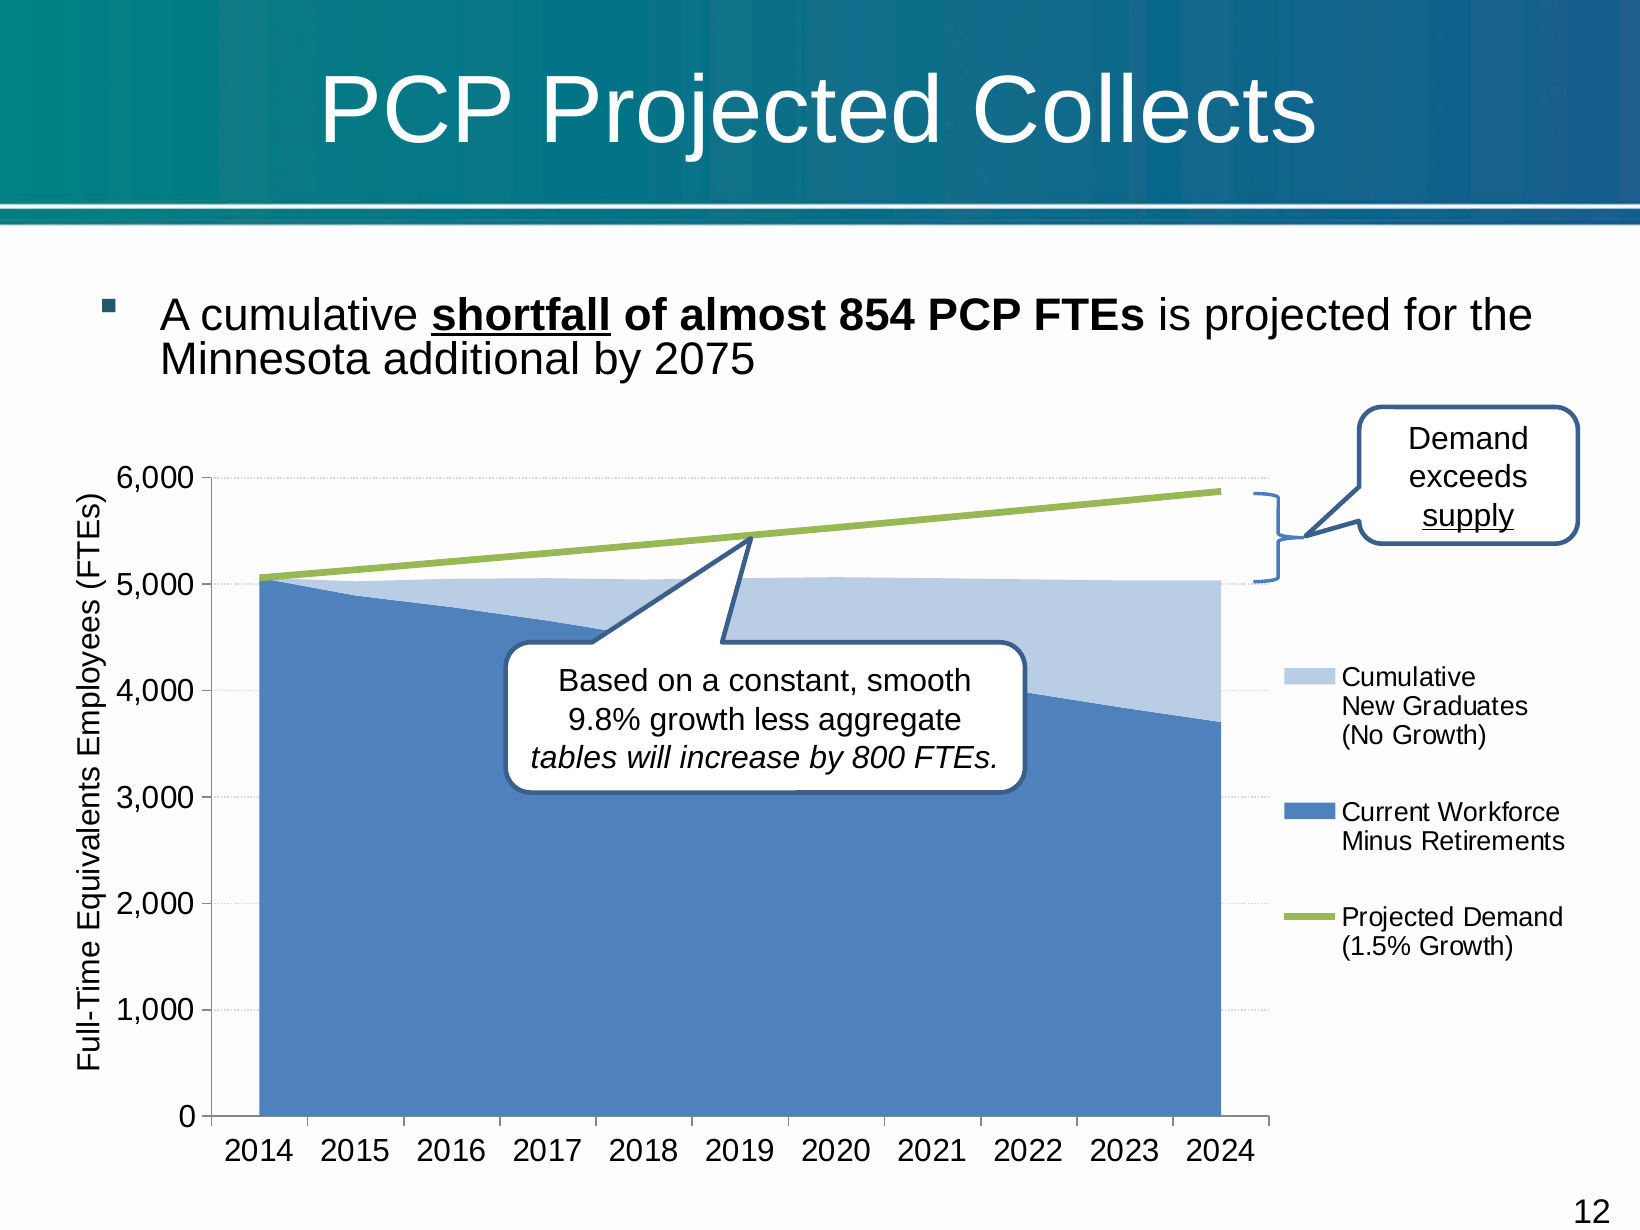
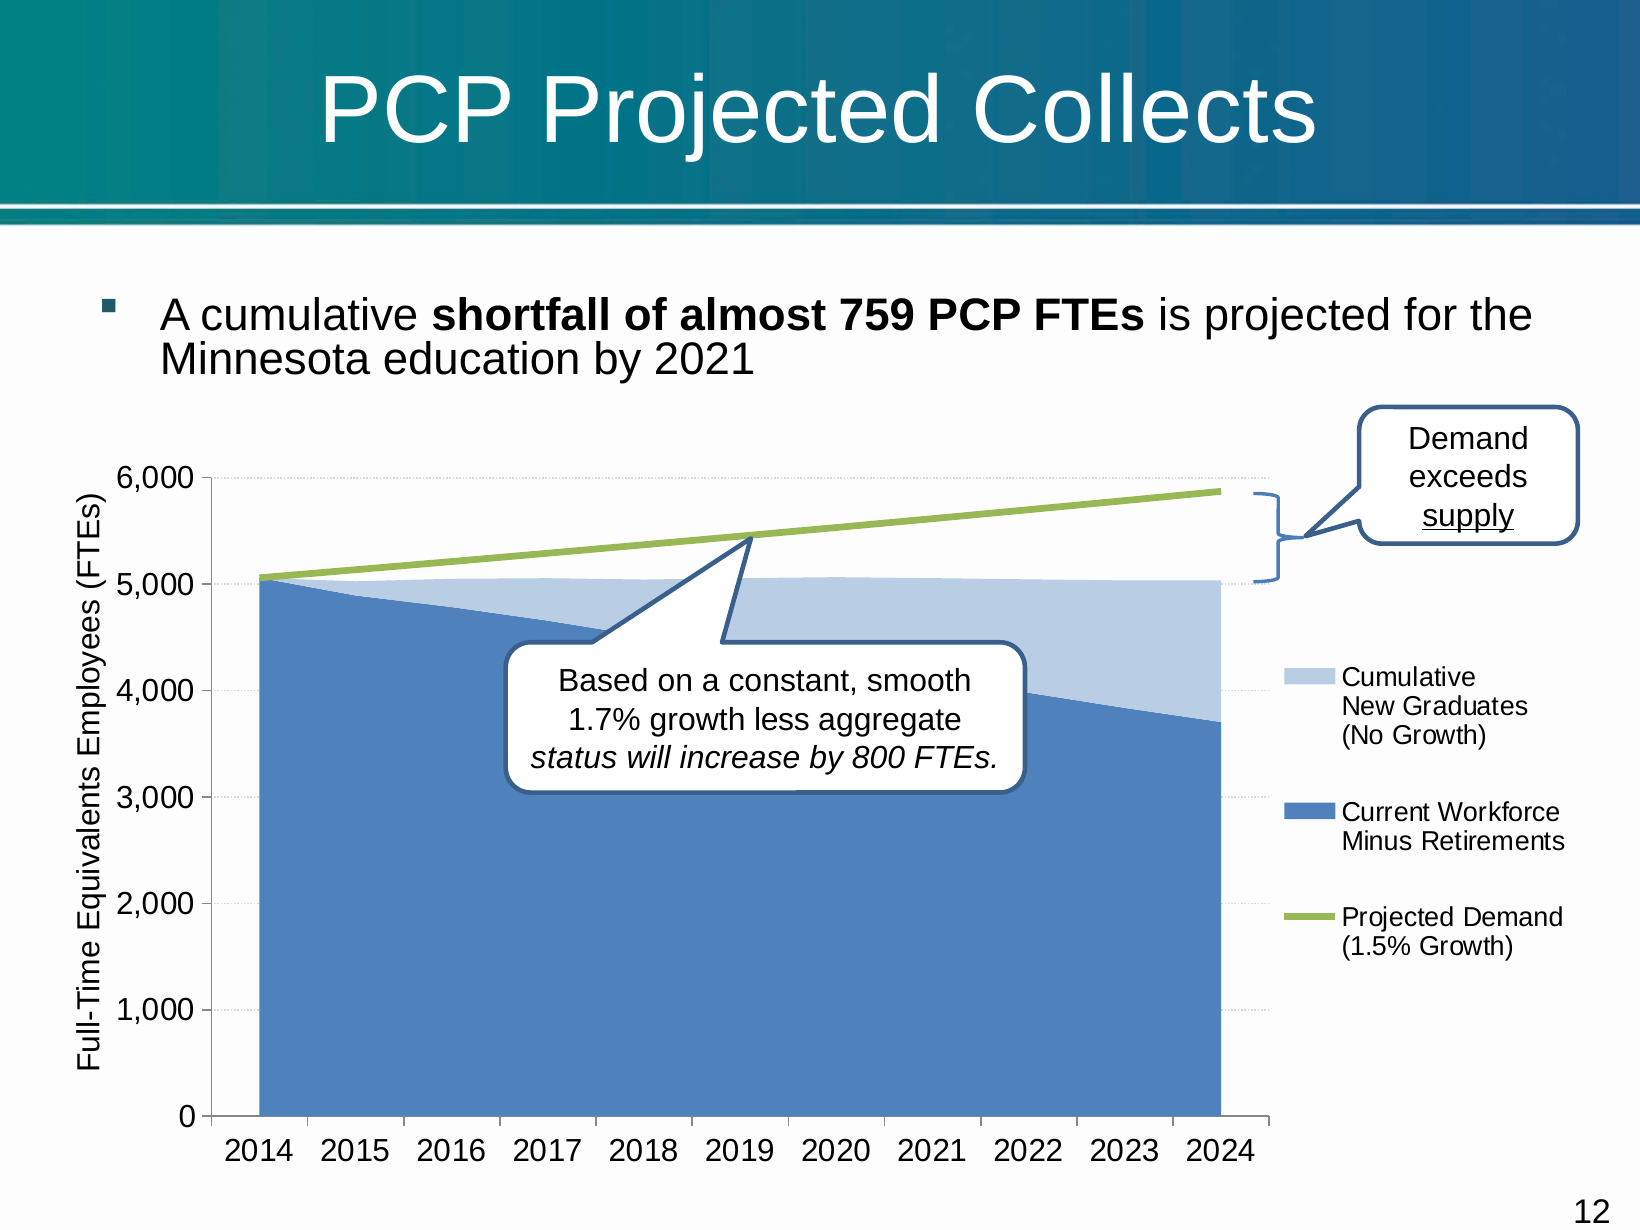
shortfall underline: present -> none (521, 315)
854: 854 -> 759 (877, 315)
additional: additional -> education (482, 359)
by 2075: 2075 -> 2021 (705, 359)
9.8%: 9.8% -> 1.7% (604, 720)
tables: tables -> status (574, 758)
